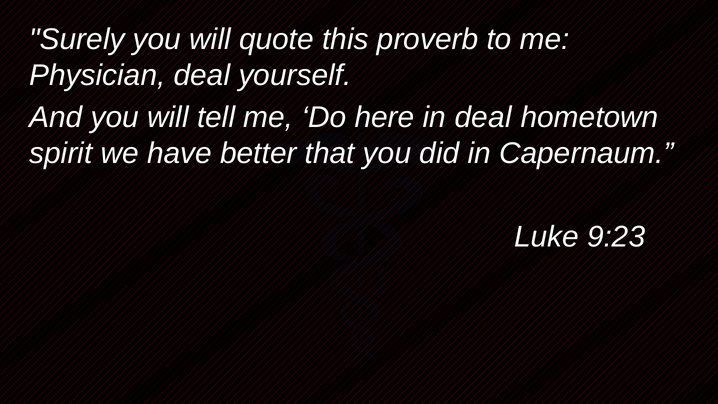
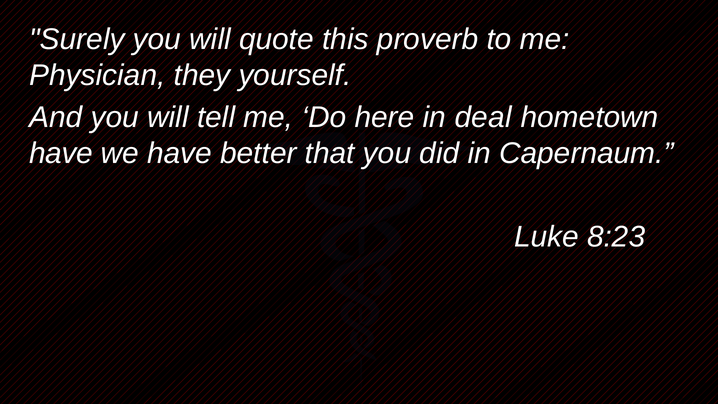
Physician deal: deal -> they (202, 75)
spirit: spirit -> have (61, 153)
9:23: 9:23 -> 8:23 (616, 237)
